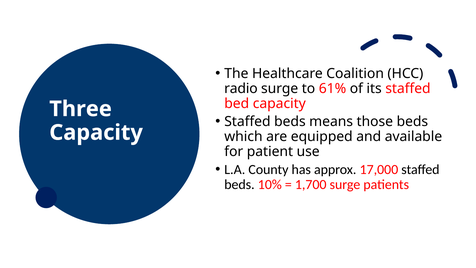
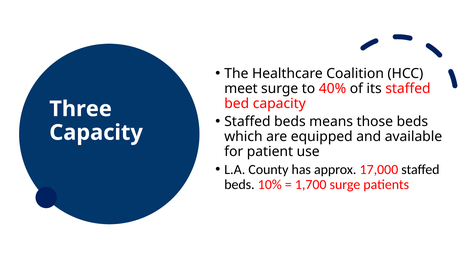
radio: radio -> meet (241, 89)
61%: 61% -> 40% (333, 89)
